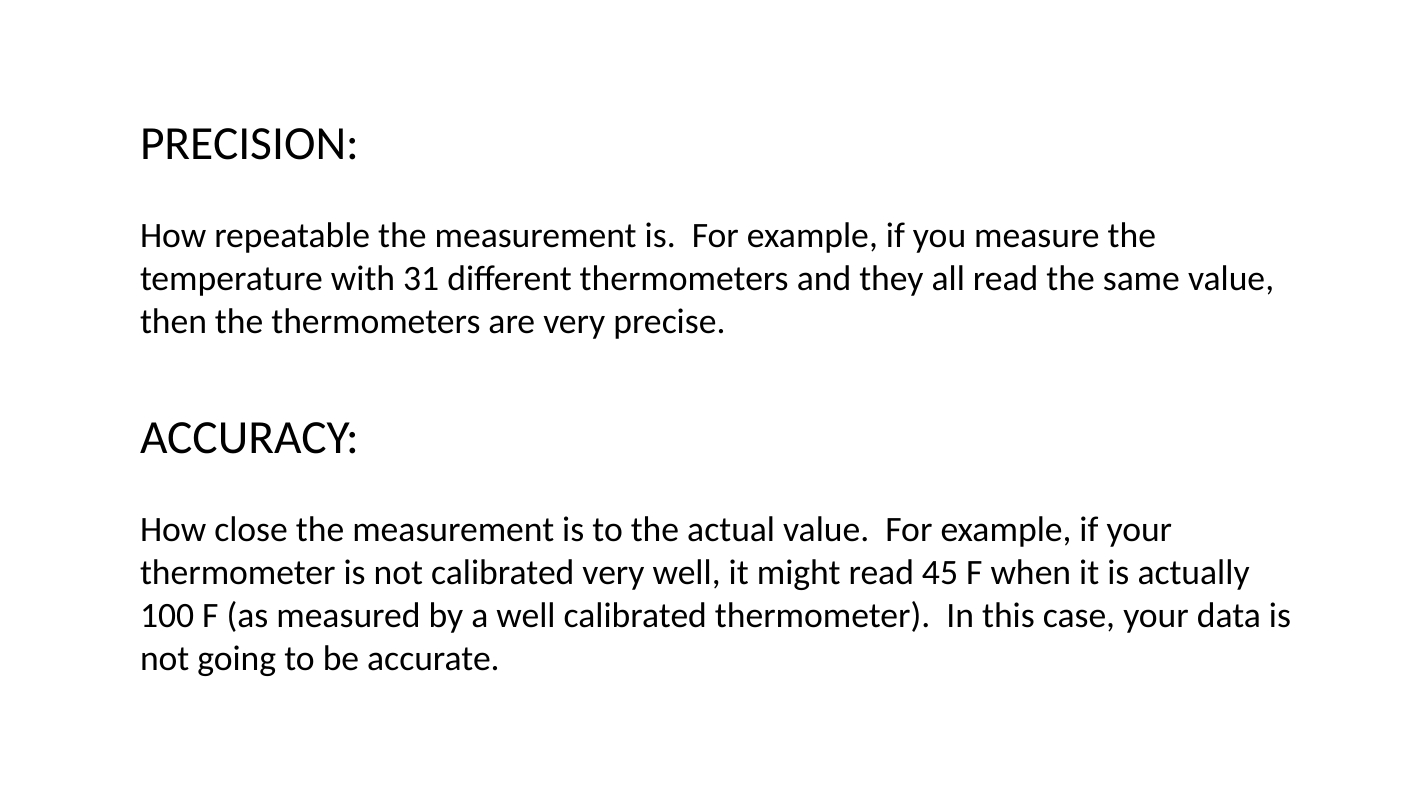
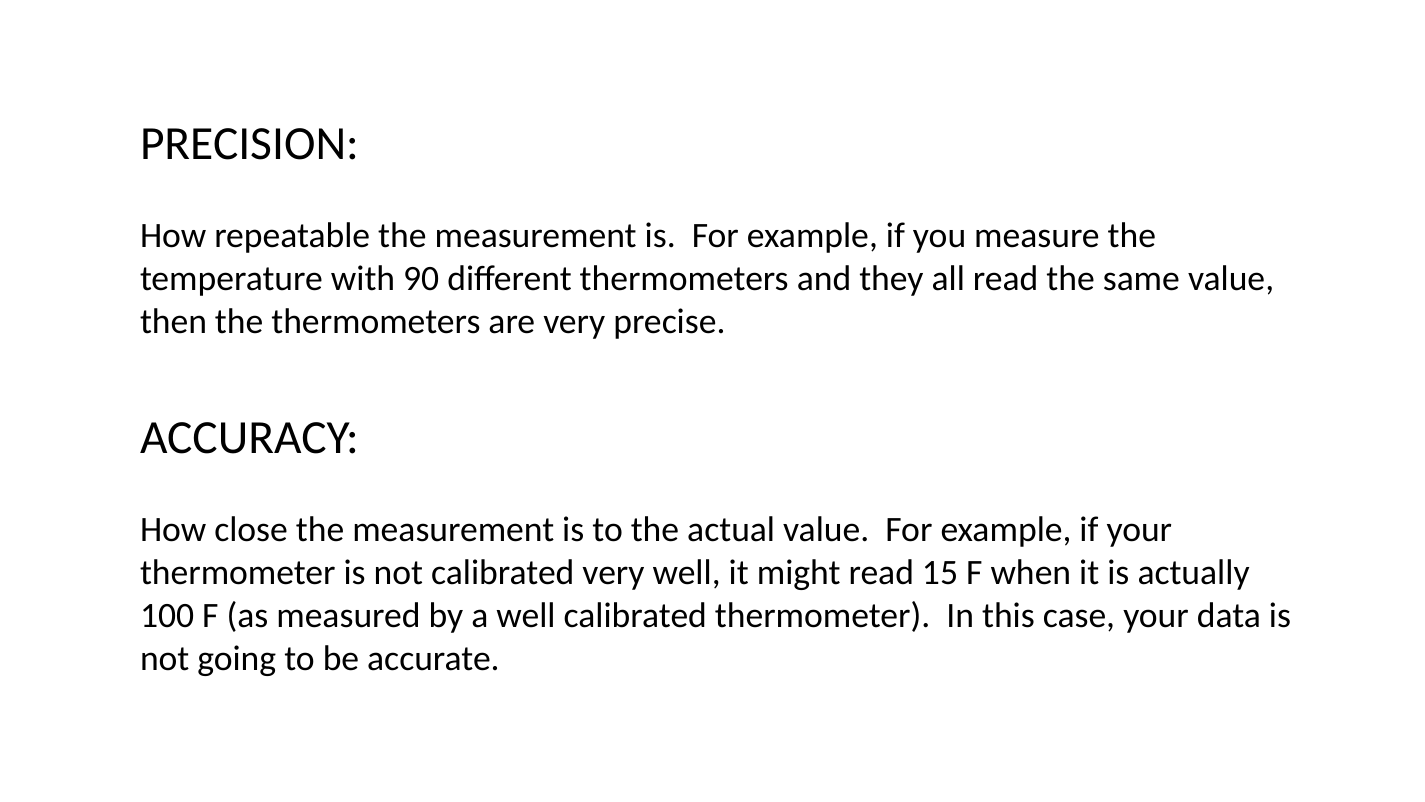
31: 31 -> 90 (421, 279)
45: 45 -> 15 (940, 572)
